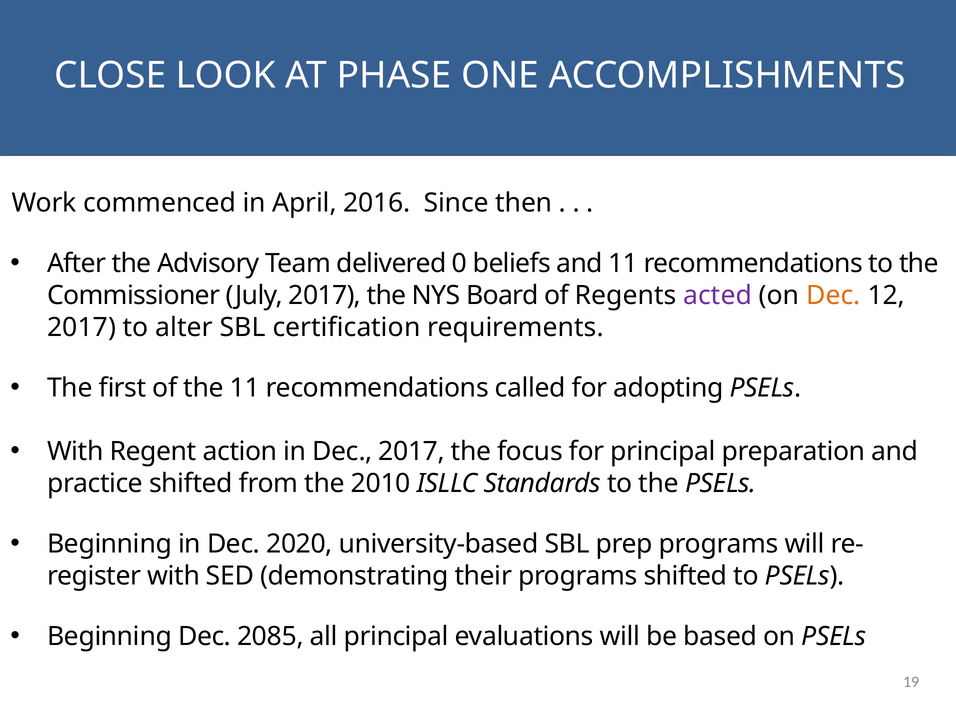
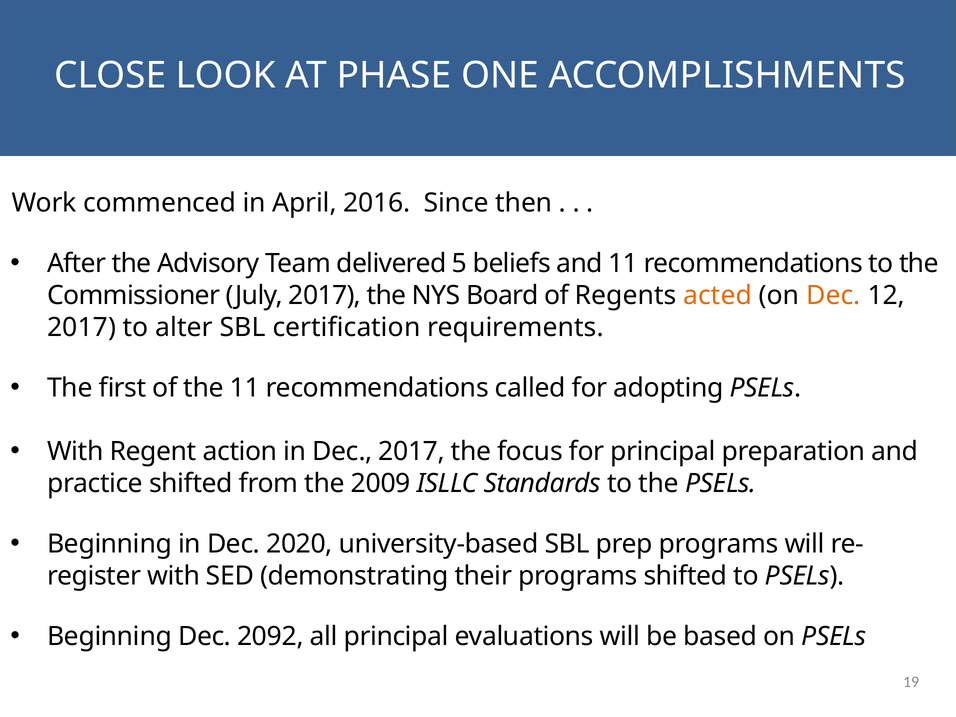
0: 0 -> 5 (460, 264)
acted colour: purple -> orange (718, 296)
2010: 2010 -> 2009 (381, 484)
2085: 2085 -> 2092 (270, 637)
